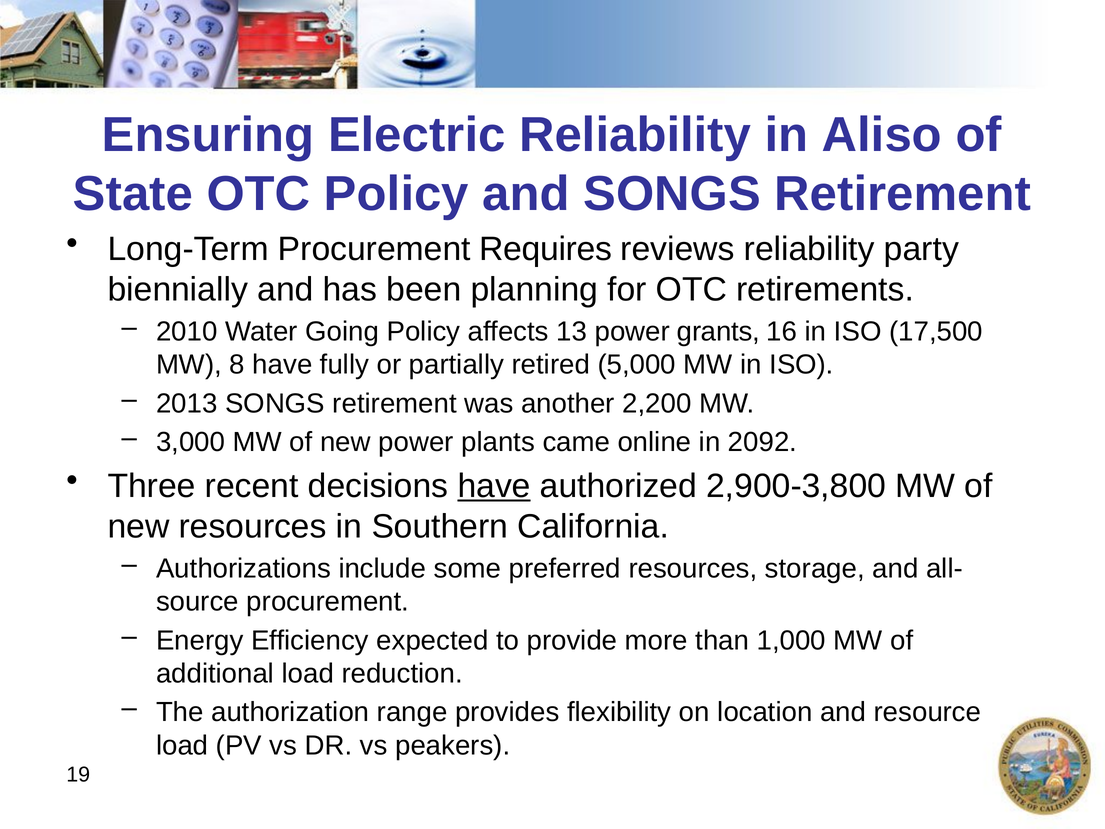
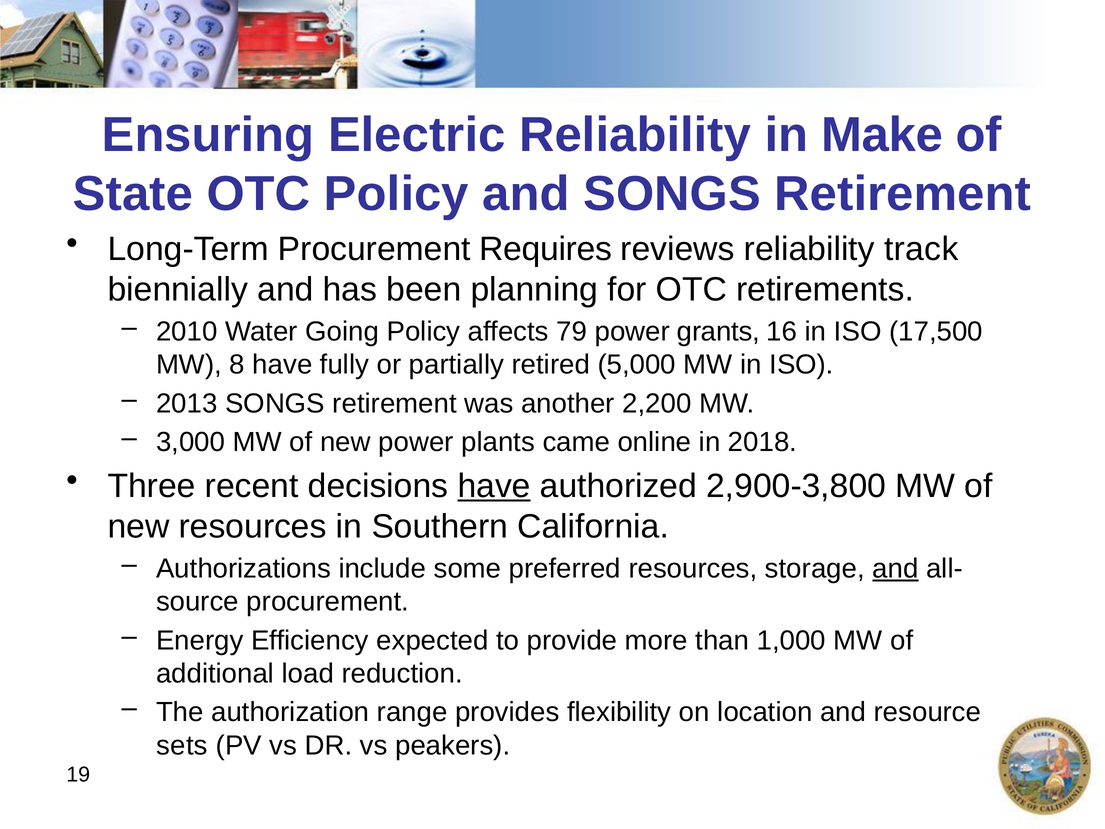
Aliso: Aliso -> Make (882, 135)
party: party -> track (921, 249)
13: 13 -> 79 (572, 332)
2092: 2092 -> 2018 (763, 442)
and underline: none -> present (895, 568)
load: load -> sets (182, 745)
